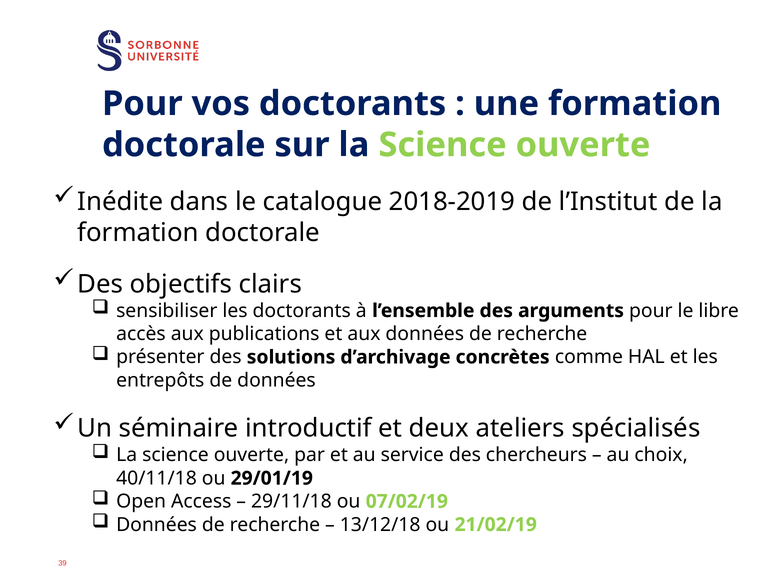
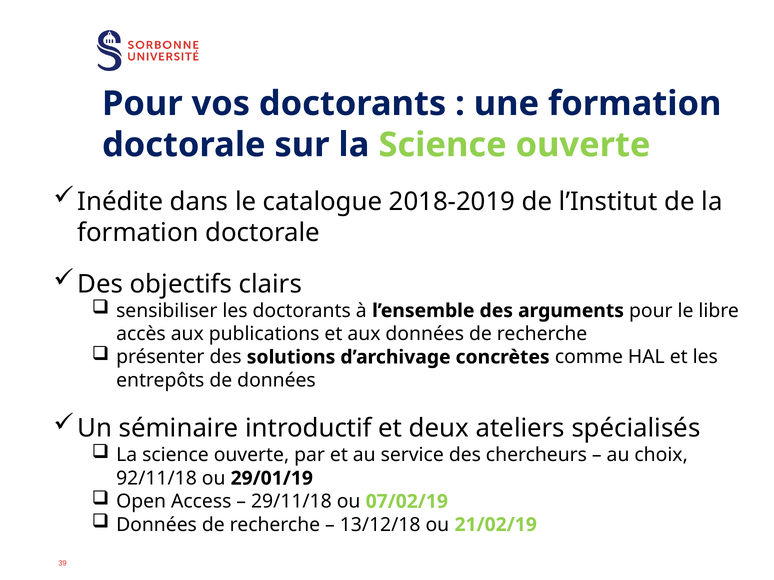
40/11/18: 40/11/18 -> 92/11/18 (157, 479)
